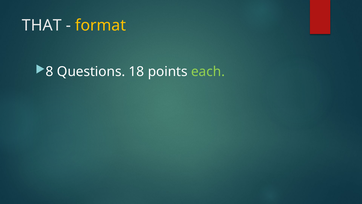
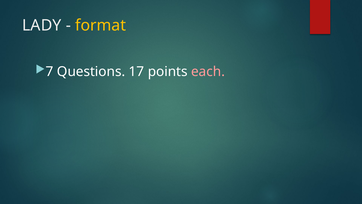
THAT: THAT -> LADY (42, 25)
8: 8 -> 7 (50, 71)
18: 18 -> 17 (136, 71)
each colour: light green -> pink (208, 71)
